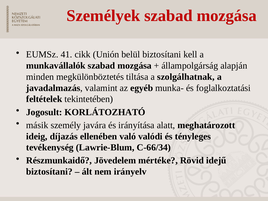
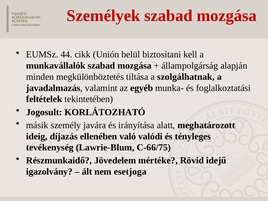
41: 41 -> 44 (67, 54)
C-66/34: C-66/34 -> C-66/75 (154, 147)
biztosítani: biztosítani -> igazolvány (49, 172)
irányelv: irányelv -> esetjoga (130, 172)
